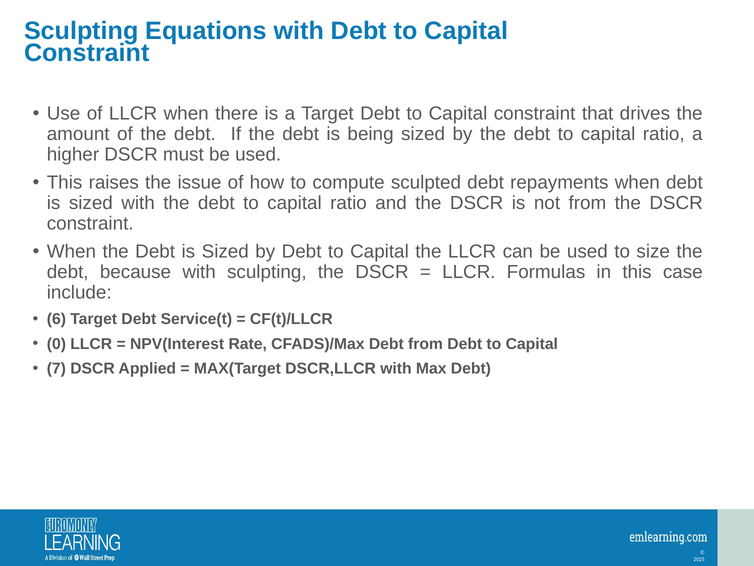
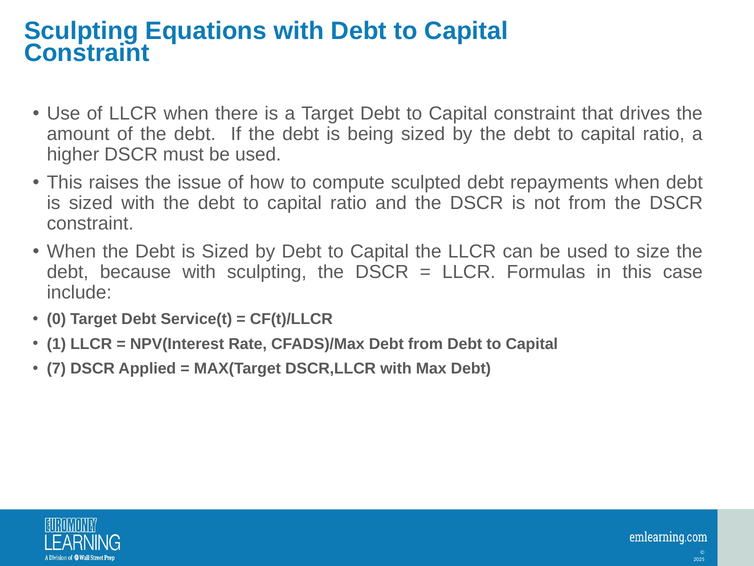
6: 6 -> 0 (56, 319)
0: 0 -> 1 (56, 344)
